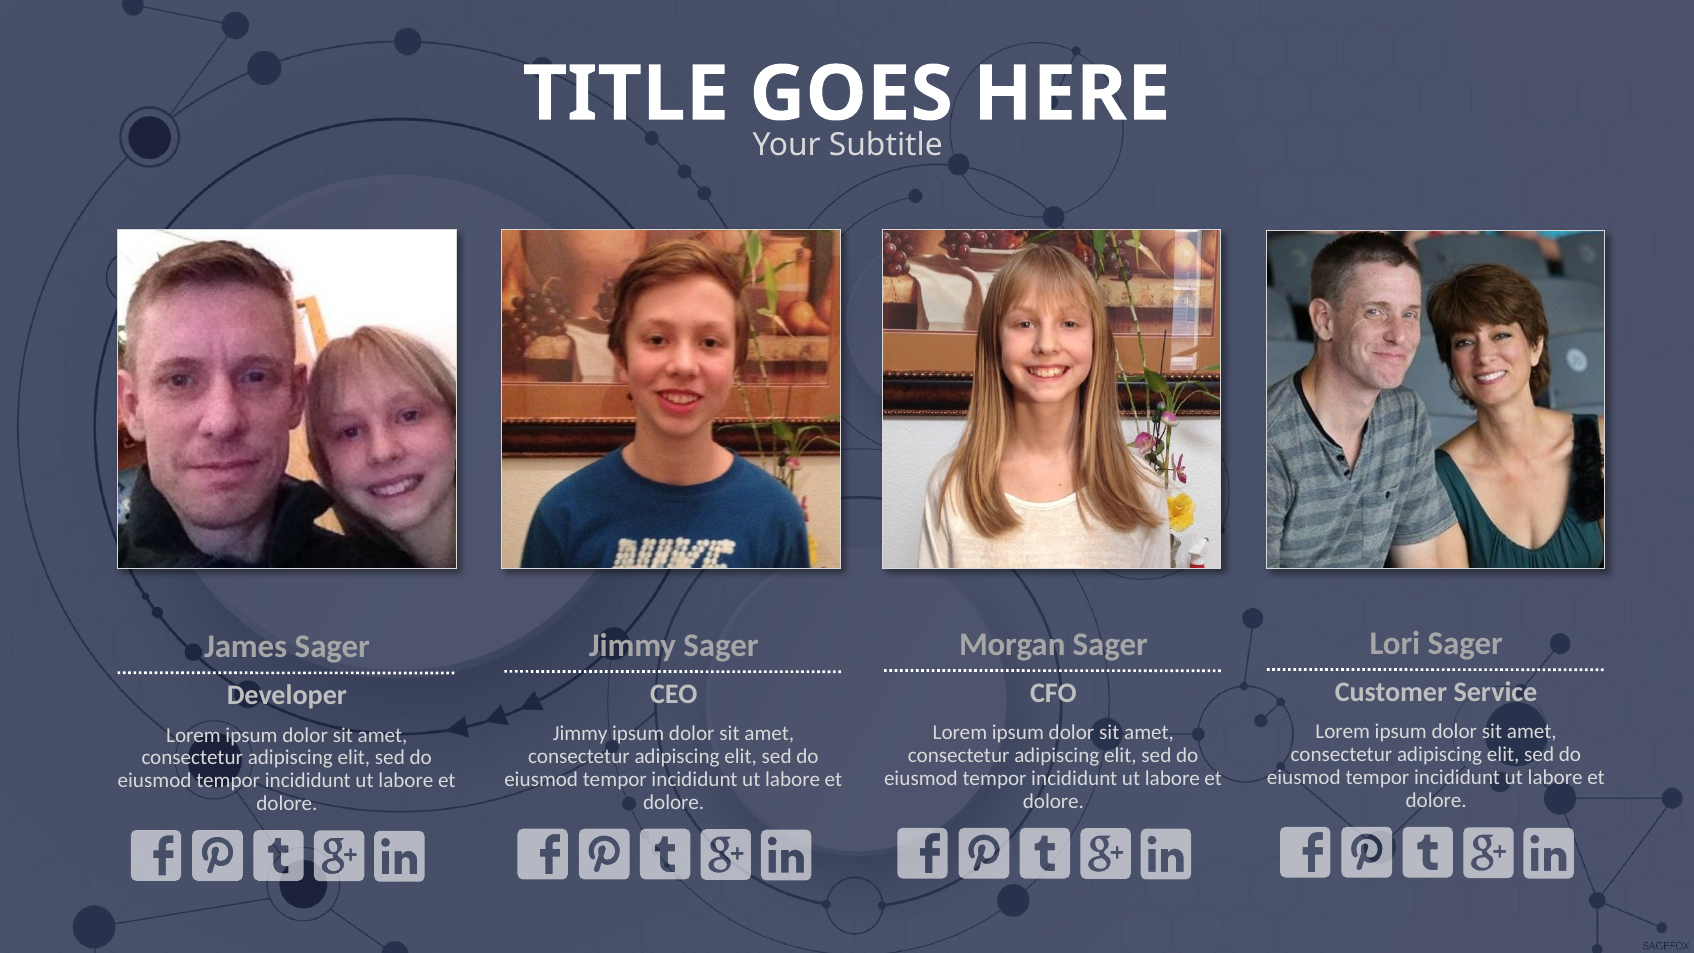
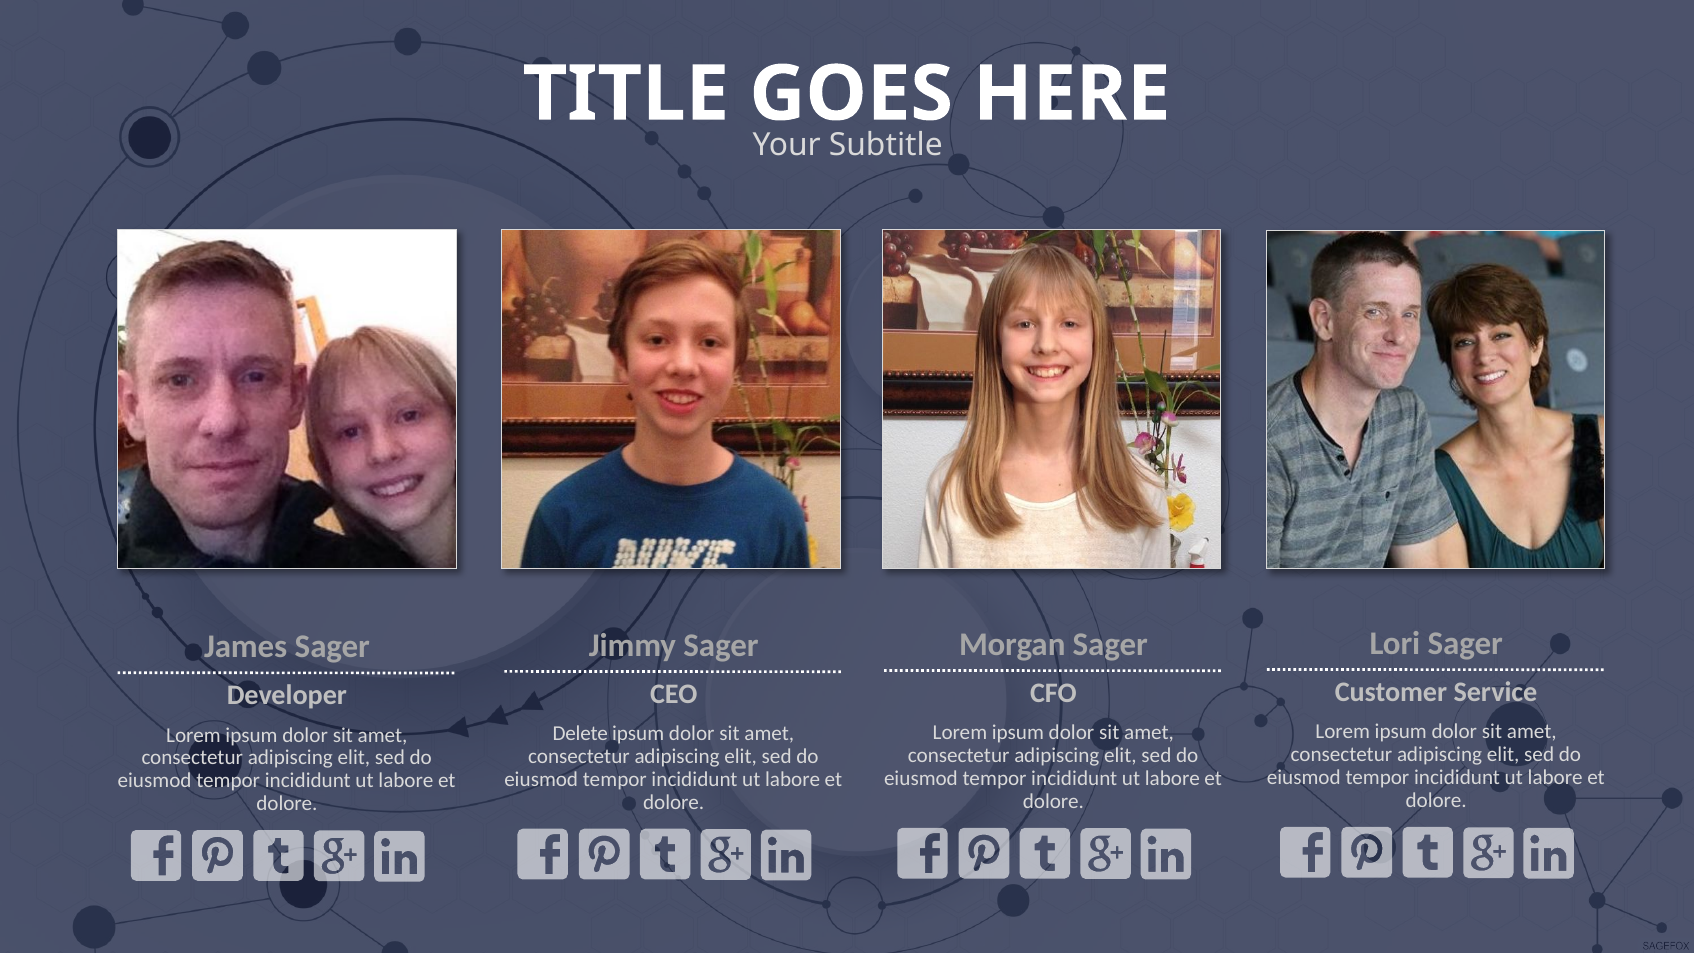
Jimmy: Jimmy -> Delete (580, 734)
